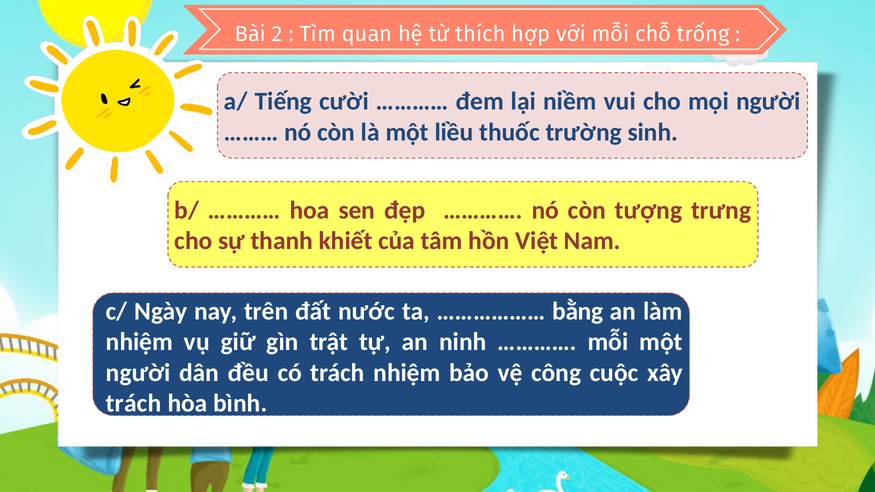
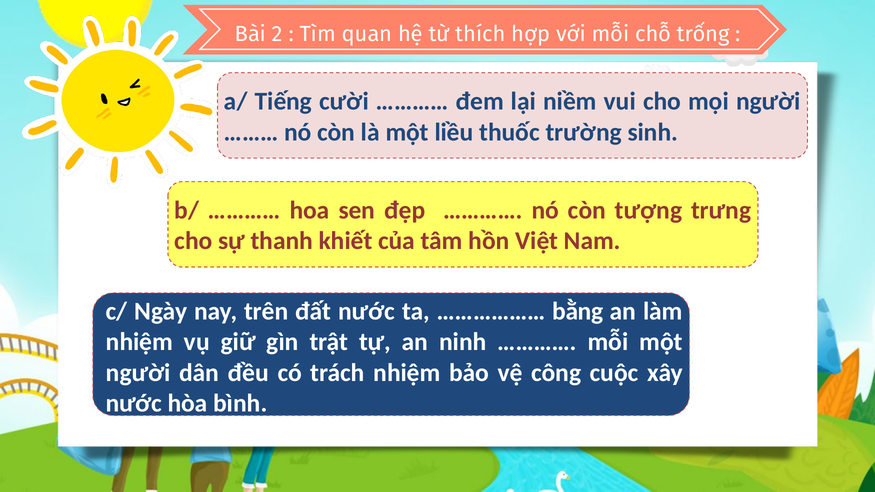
trách: trách -> nước (134, 403)
